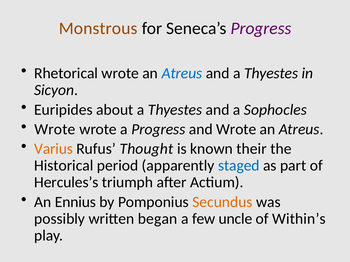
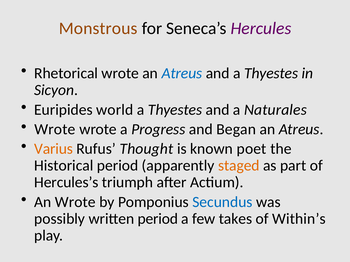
Seneca’s Progress: Progress -> Hercules (261, 28)
about: about -> world (115, 110)
Sophocles: Sophocles -> Naturales (275, 110)
and Wrote: Wrote -> Began (236, 129)
their: their -> poet (252, 149)
staged colour: blue -> orange (239, 166)
An Ennius: Ennius -> Wrote (75, 202)
Secundus colour: orange -> blue (222, 202)
written began: began -> period (158, 219)
uncle: uncle -> takes (235, 219)
